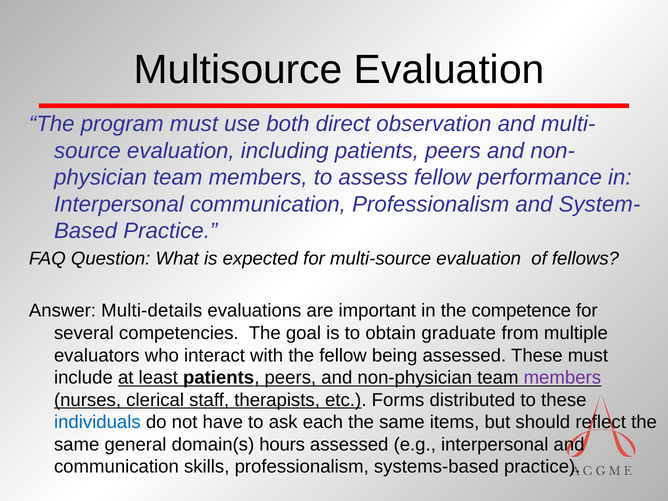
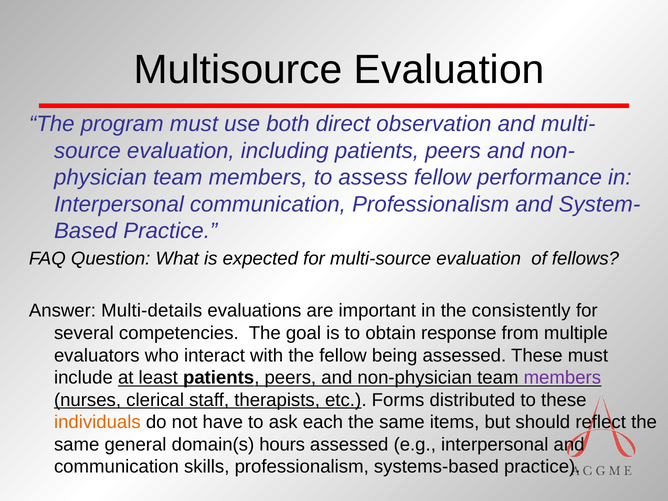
competence: competence -> consistently (521, 311)
graduate: graduate -> response (459, 333)
individuals colour: blue -> orange (97, 422)
